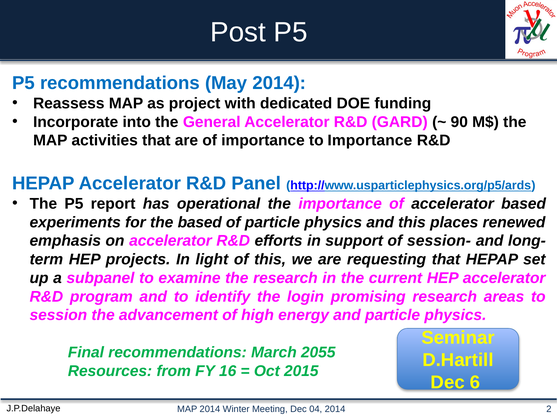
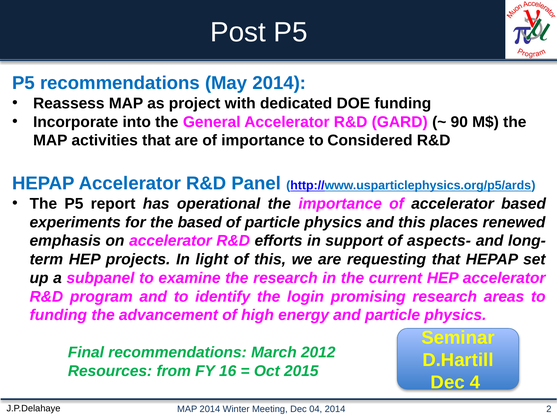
to Importance: Importance -> Considered (370, 140)
session-: session- -> aspects- (439, 241)
session: session -> funding (58, 315)
2055: 2055 -> 2012 (318, 352)
6: 6 -> 4 (475, 382)
